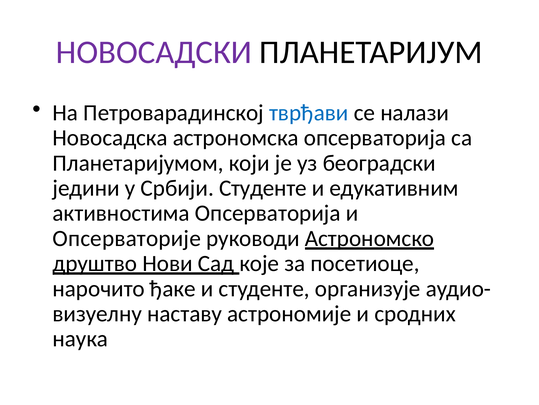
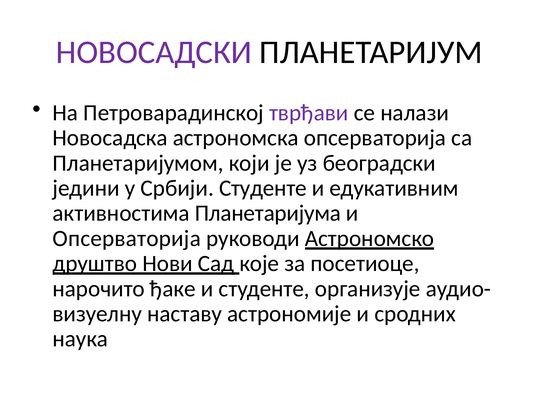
тврђави colour: blue -> purple (309, 113)
активностима Опсерваторија: Опсерваторија -> Планетаријума (268, 213)
Опсерваторије: Опсерваторије -> Опсерваторија (127, 238)
